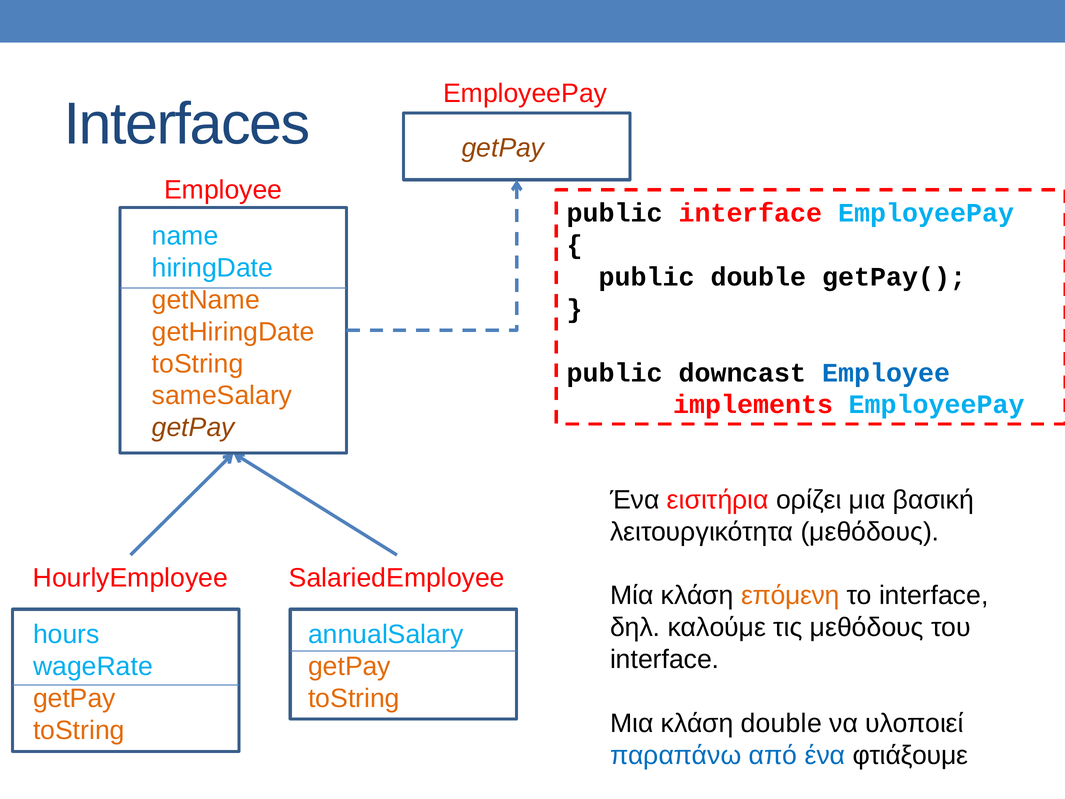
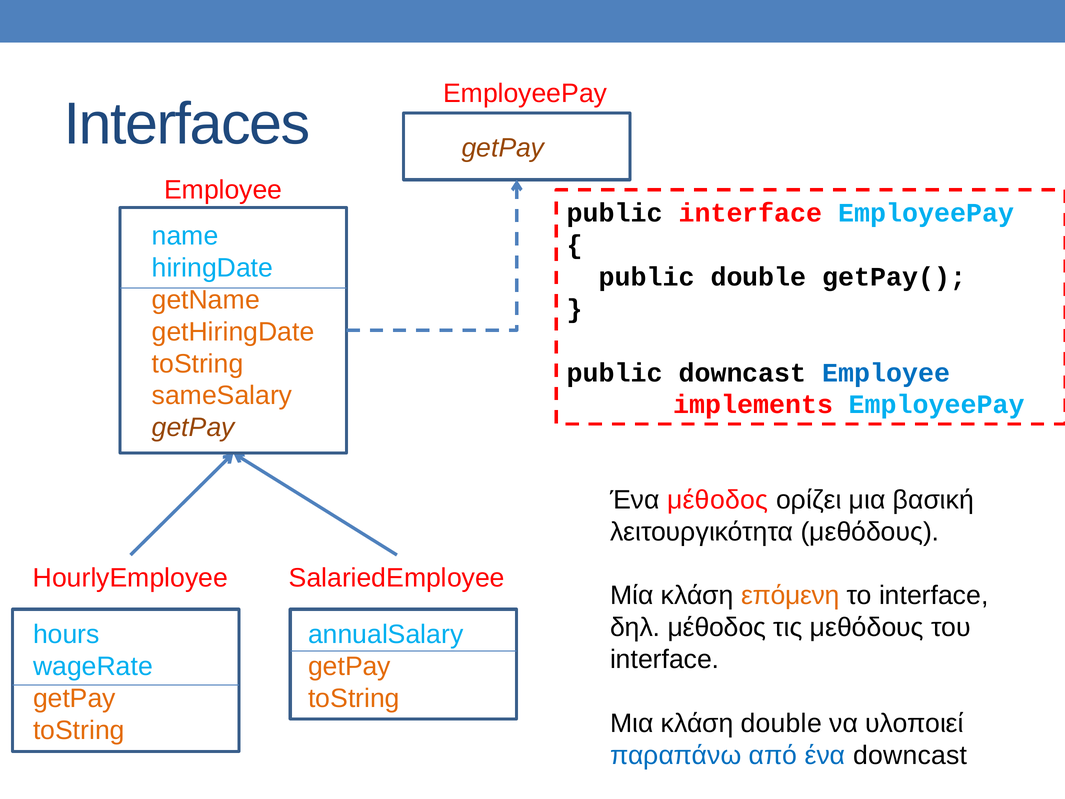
Ένα εισιτήρια: εισιτήρια -> μέθοδος (718, 500)
δηλ καλούμε: καλούμε -> μέθοδος (717, 627)
ένα φτιάξουμε: φτιάξουμε -> downcast (910, 755)
